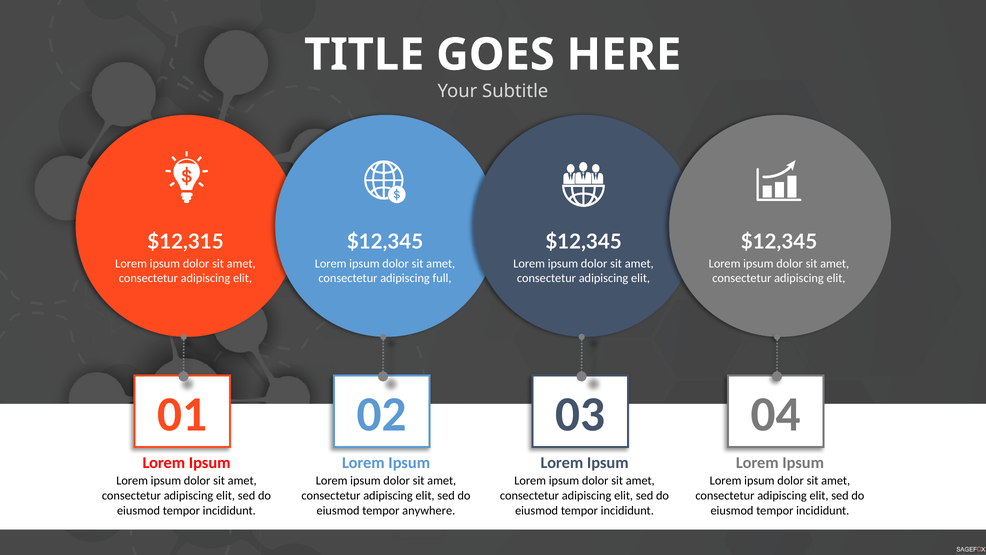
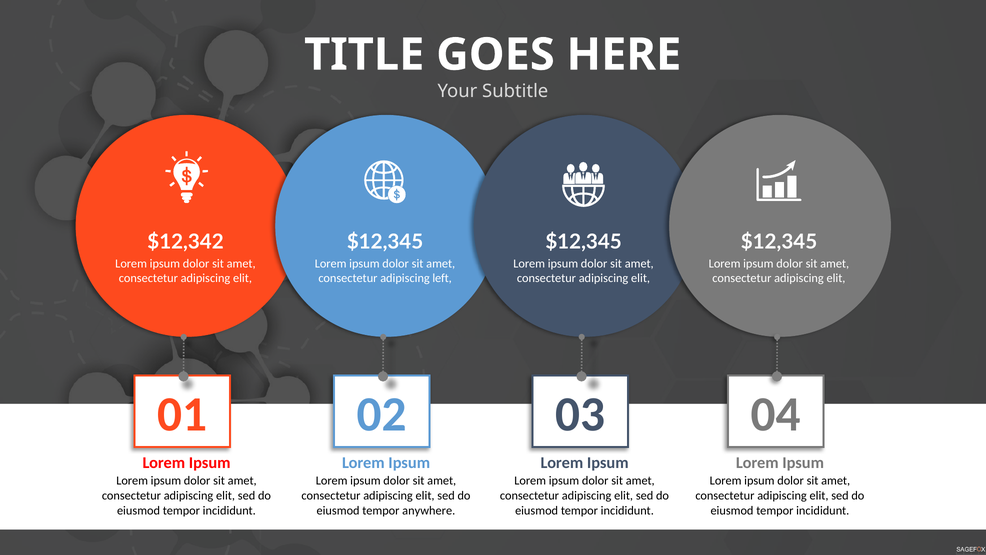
$12,315: $12,315 -> $12,342 (186, 242)
full: full -> left (442, 278)
